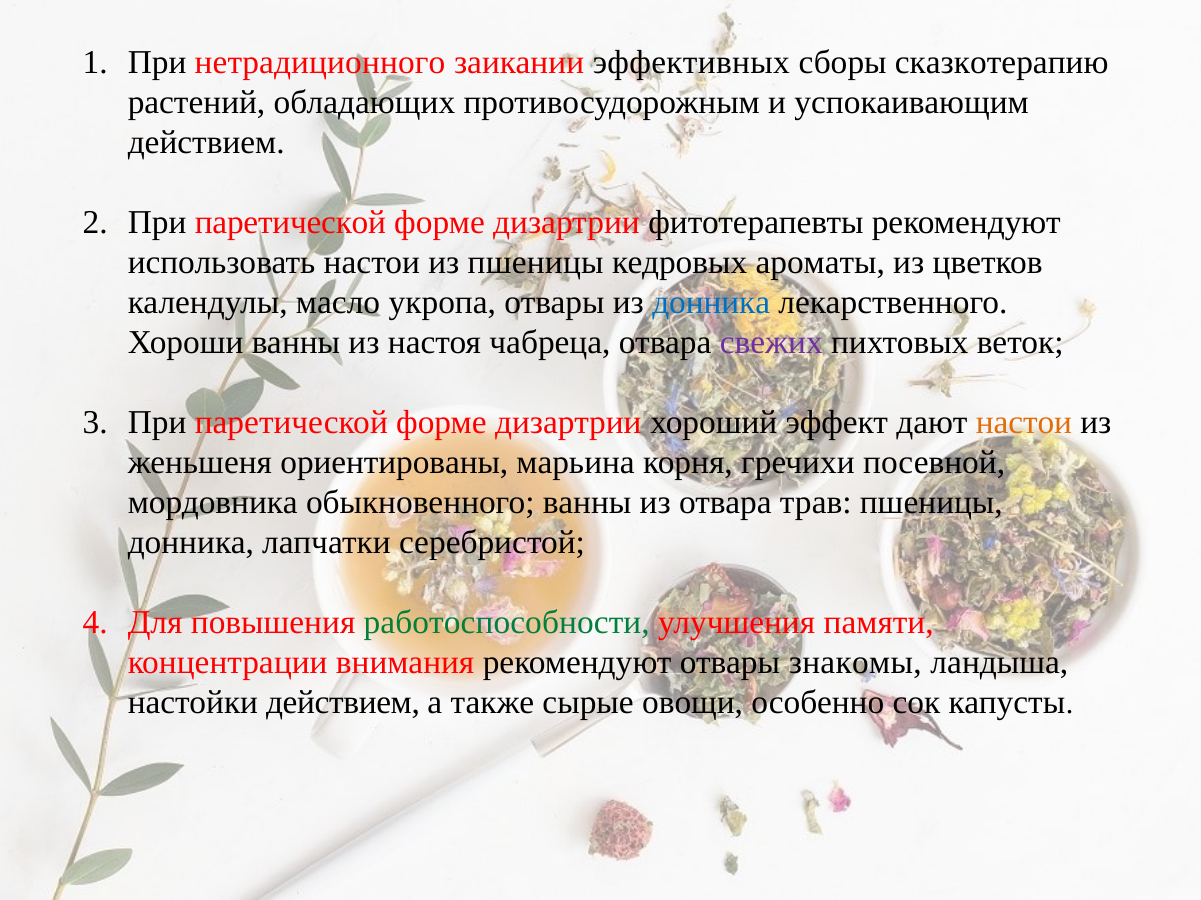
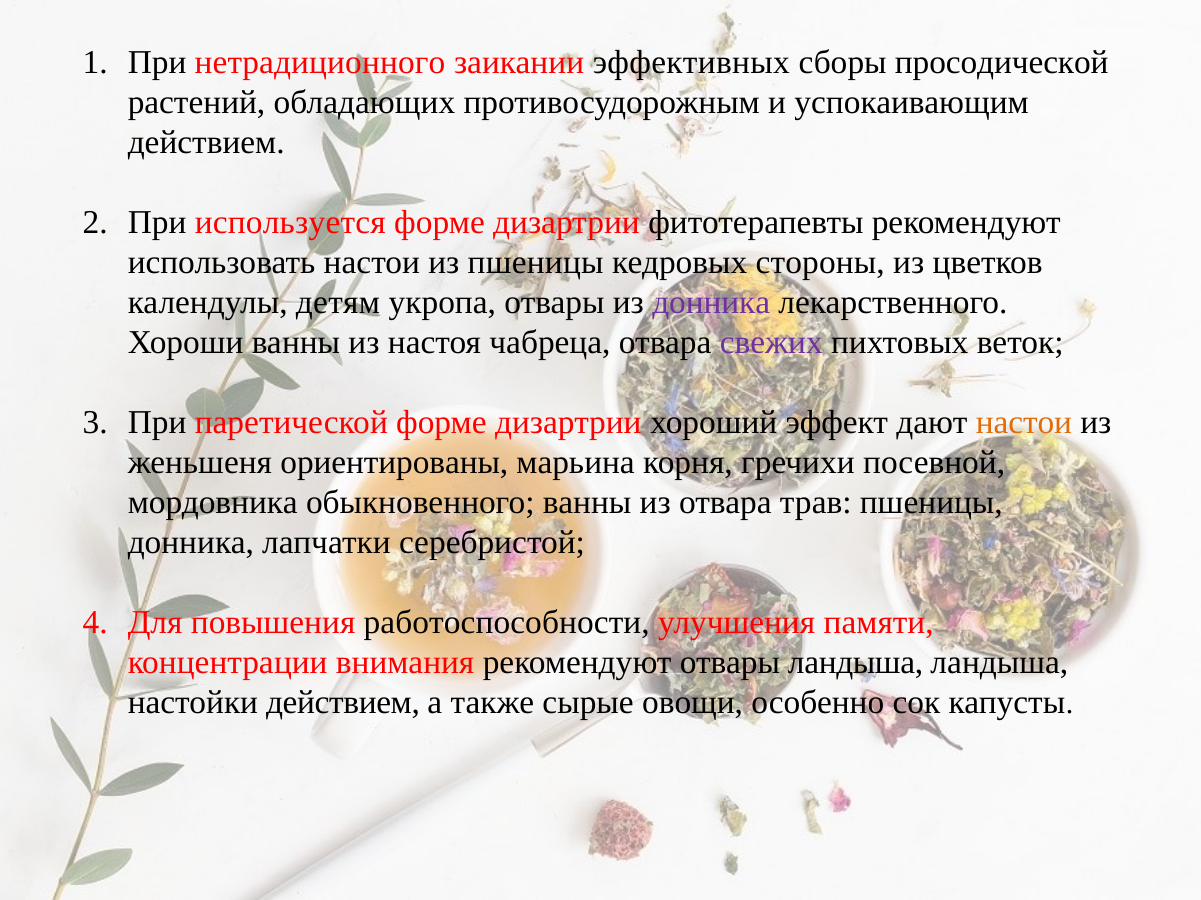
сказкотерапию: сказкотерапию -> просодической (1002, 63)
паретической: паретической -> используется (290, 223)
ароматы: ароматы -> стороны (820, 263)
масло: масло -> детям (338, 303)
донника colour: blue -> purple (711, 303)
работоспособности colour: green -> black (507, 623)
отвары знакомы: знакомы -> ландыша (856, 663)
